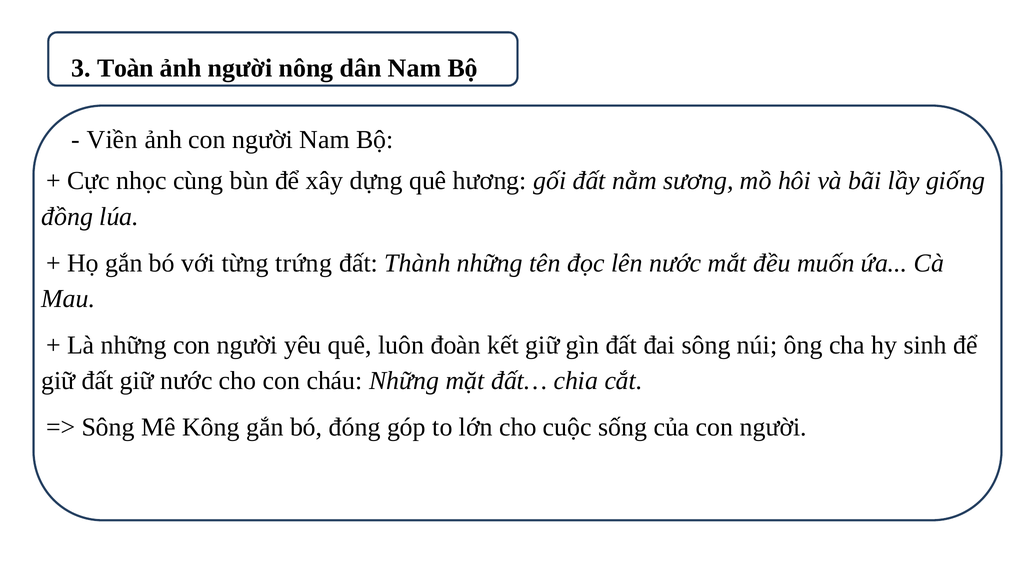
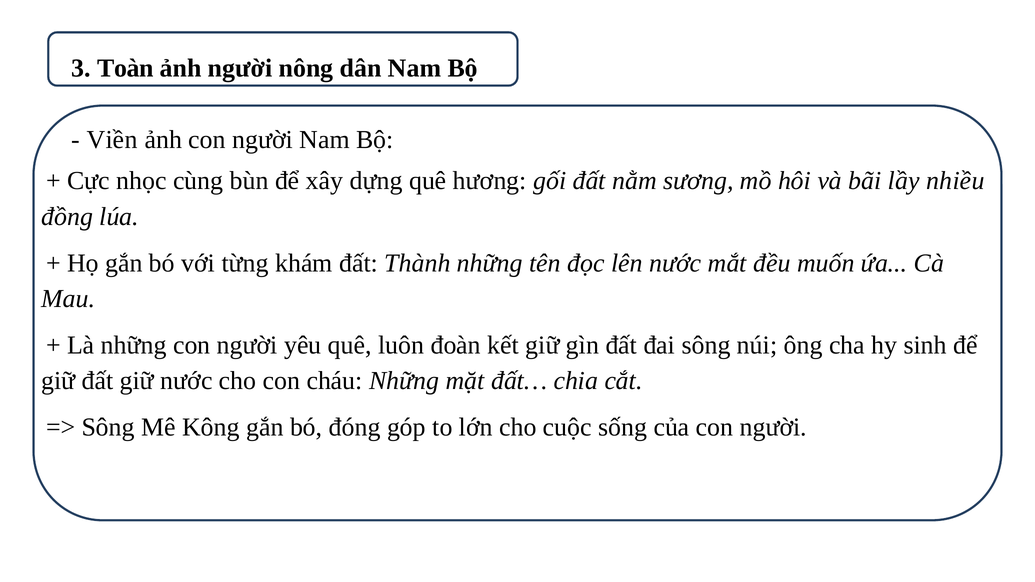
giống: giống -> nhiều (955, 181)
trứng: trứng -> khám (304, 263)
